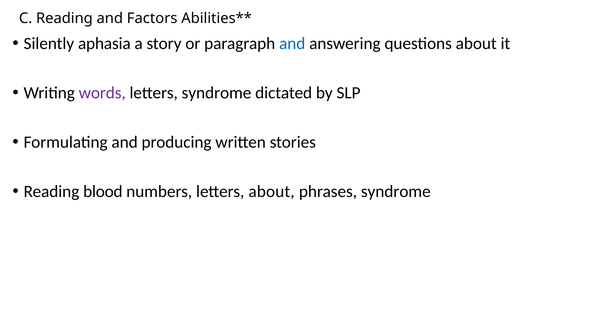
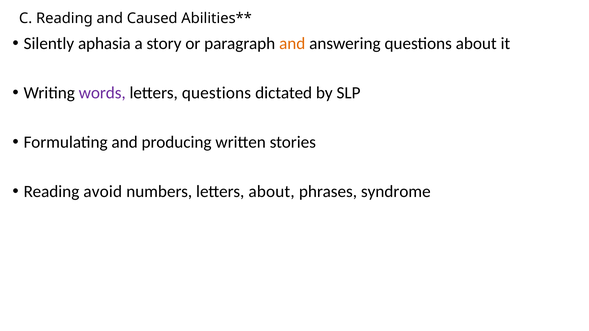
Factors: Factors -> Caused (152, 18)
and colour: blue -> orange (292, 44)
letters syndrome: syndrome -> questions (216, 93)
blood: blood -> avoid (103, 192)
